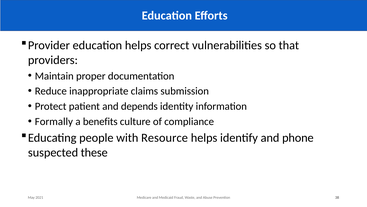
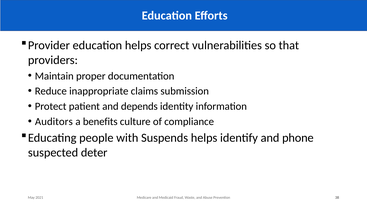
Formally: Formally -> Auditors (54, 121)
Resource: Resource -> Suspends (165, 137)
these: these -> deter (94, 152)
